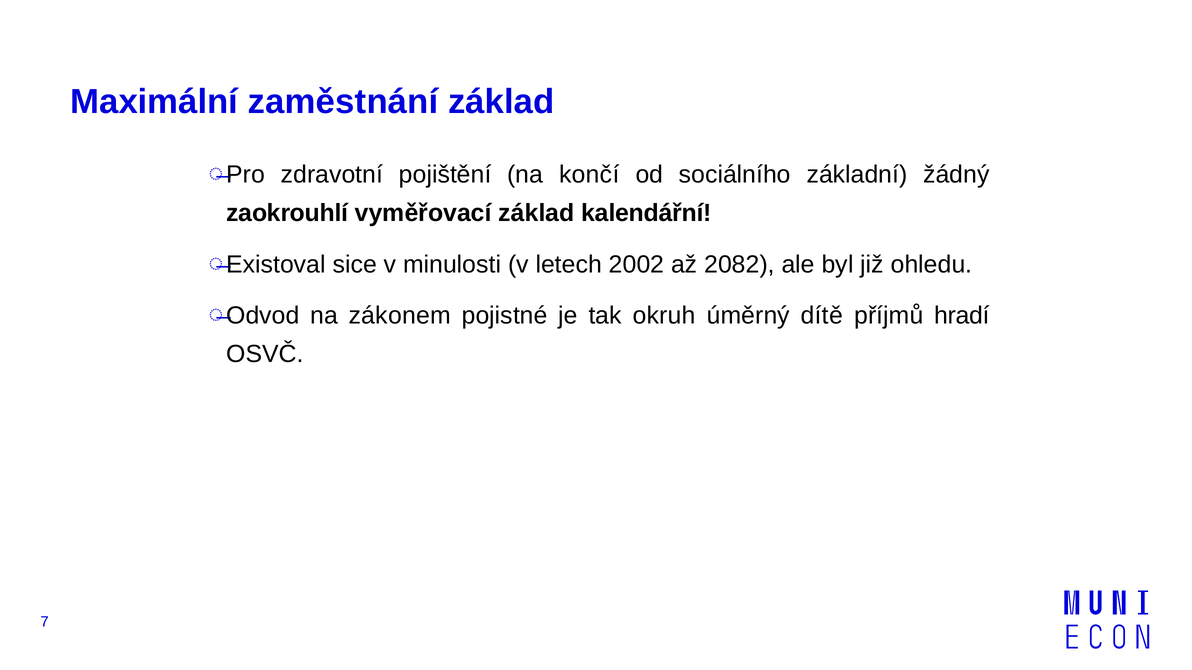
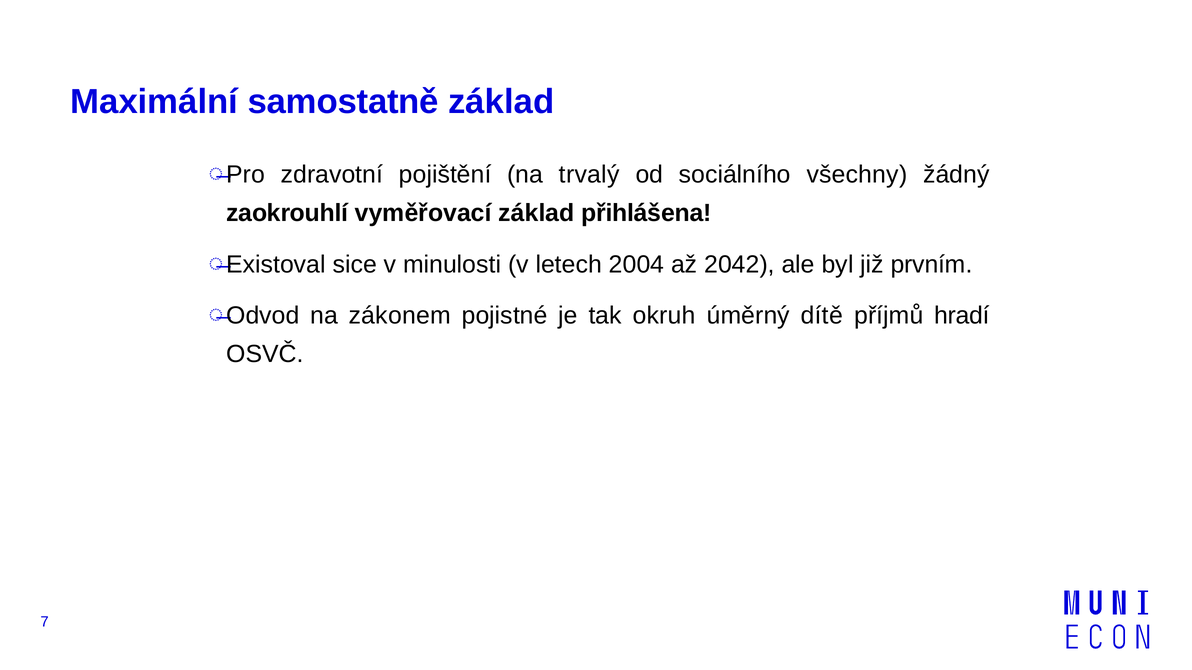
zaměstnání: zaměstnání -> samostatně (343, 102)
končí: končí -> trvalý (589, 175)
základní: základní -> všechny (857, 175)
kalendářní: kalendářní -> přihlášena (646, 213)
2002: 2002 -> 2004 (637, 265)
2082: 2082 -> 2042 (739, 265)
ohledu: ohledu -> prvním (932, 265)
